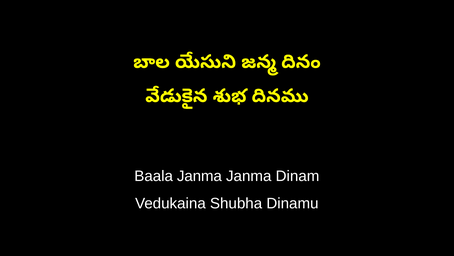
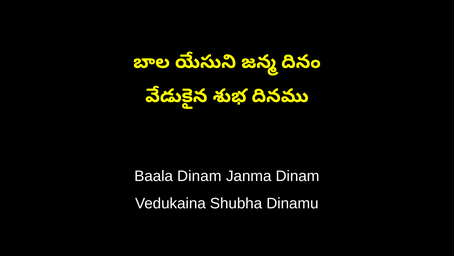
Baala Janma: Janma -> Dinam (199, 176)
